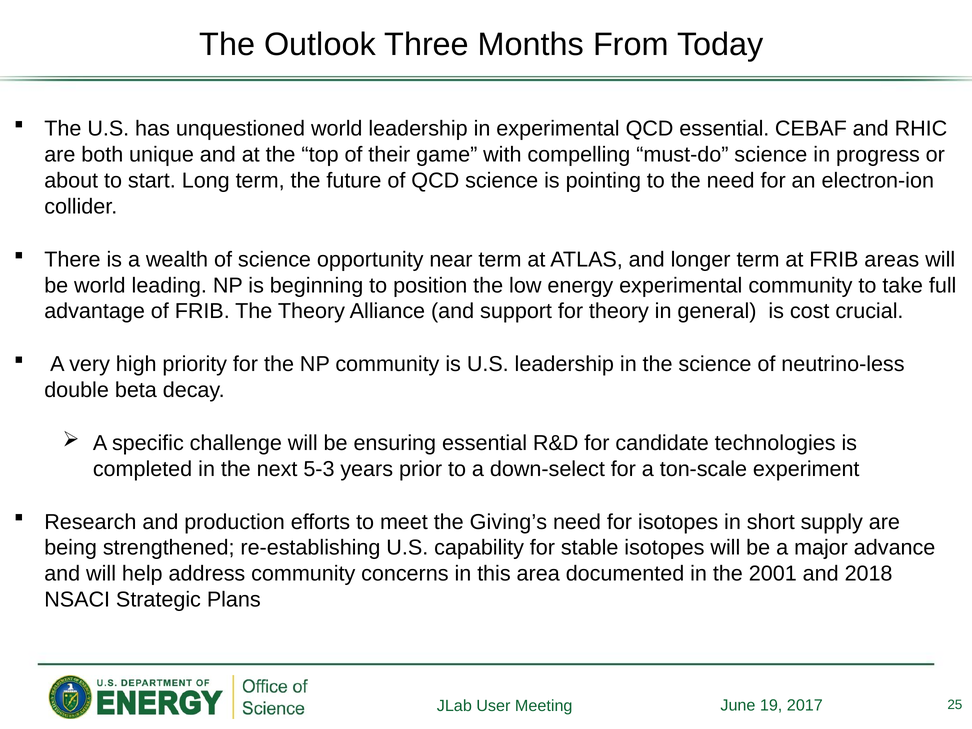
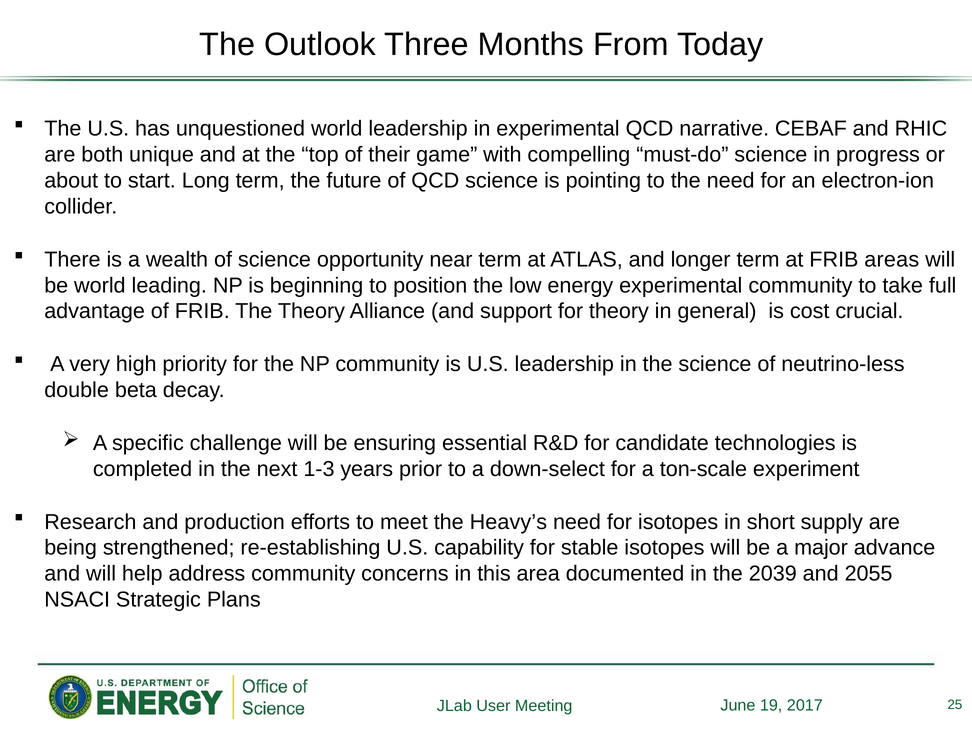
QCD essential: essential -> narrative (724, 129)
5-3: 5-3 -> 1-3 (319, 469)
Giving’s: Giving’s -> Heavy’s (508, 522)
2001: 2001 -> 2039 (773, 574)
2018: 2018 -> 2055 (869, 574)
